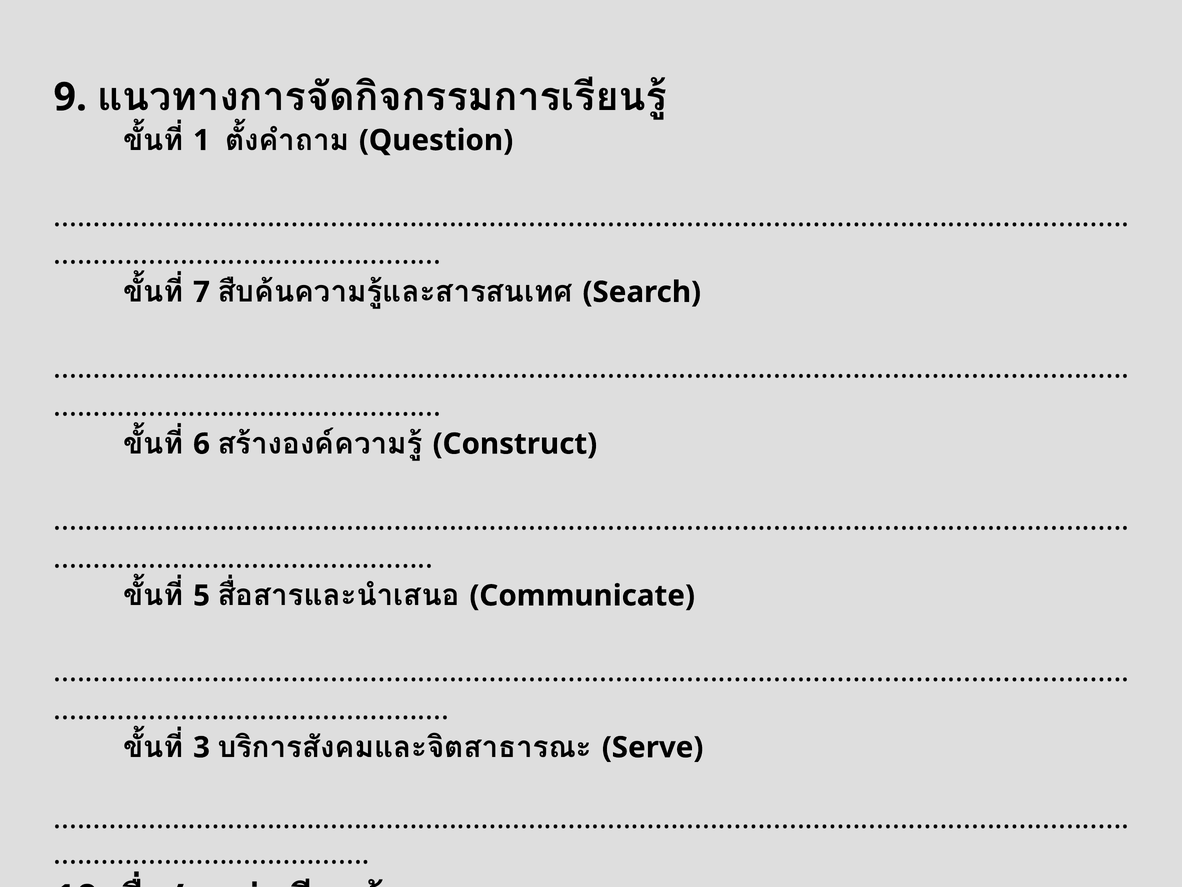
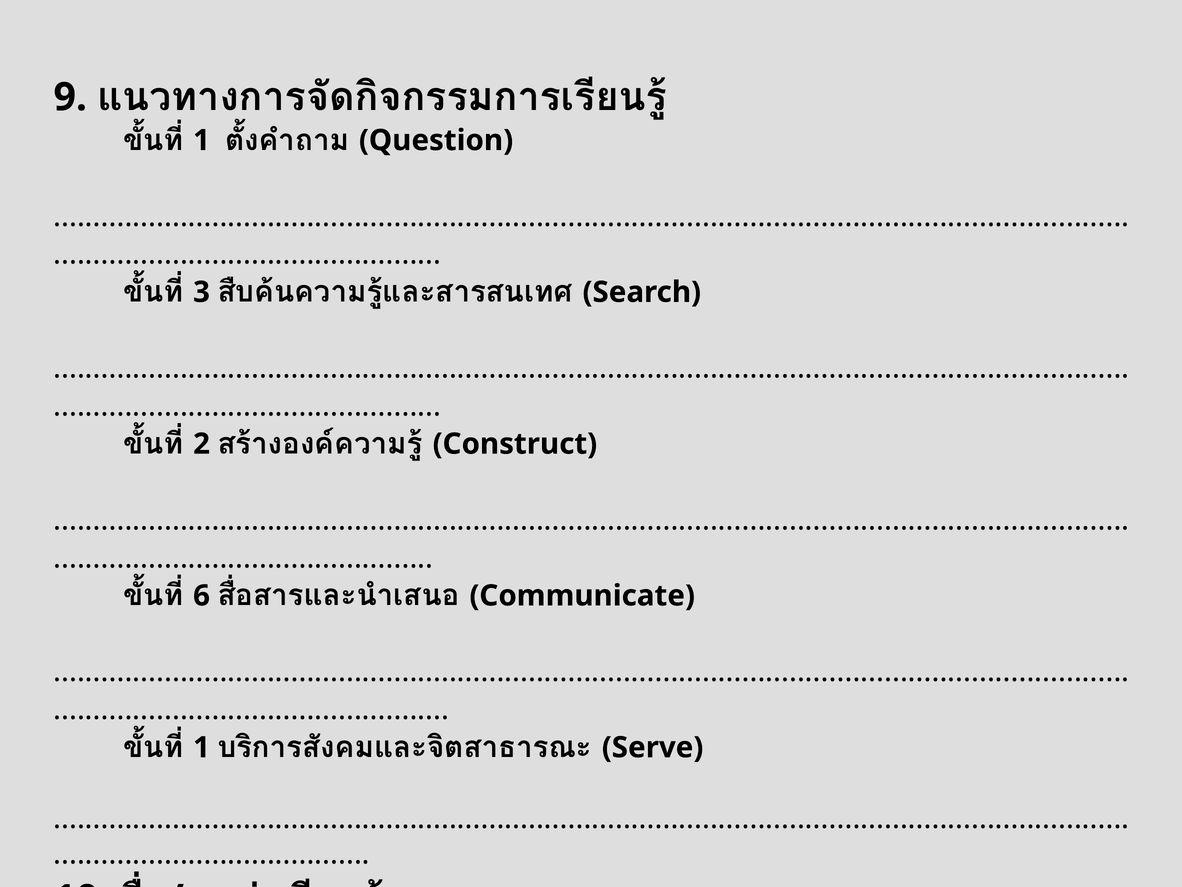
7: 7 -> 3 (202, 292)
6: 6 -> 2 (202, 444)
5: 5 -> 6 (202, 595)
3: 3 -> 1 (202, 747)
